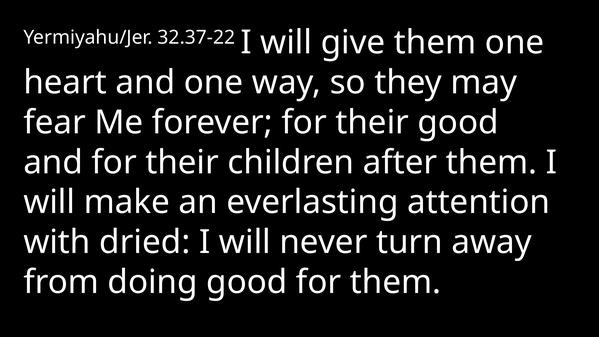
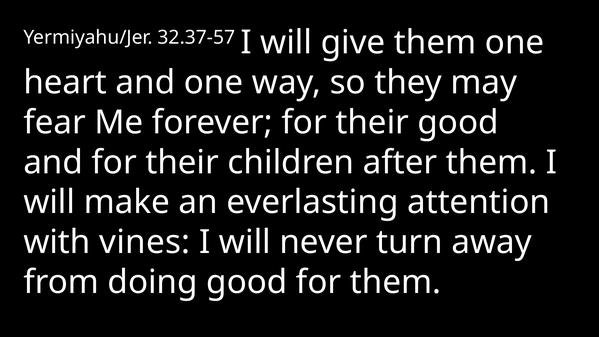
32.37-22: 32.37-22 -> 32.37-57 (196, 37)
dried: dried -> vines (145, 242)
